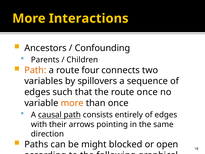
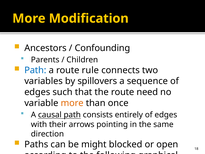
Interactions: Interactions -> Modification (89, 18)
Path colour: orange -> blue (35, 70)
four: four -> rule (90, 70)
route once: once -> need (147, 92)
